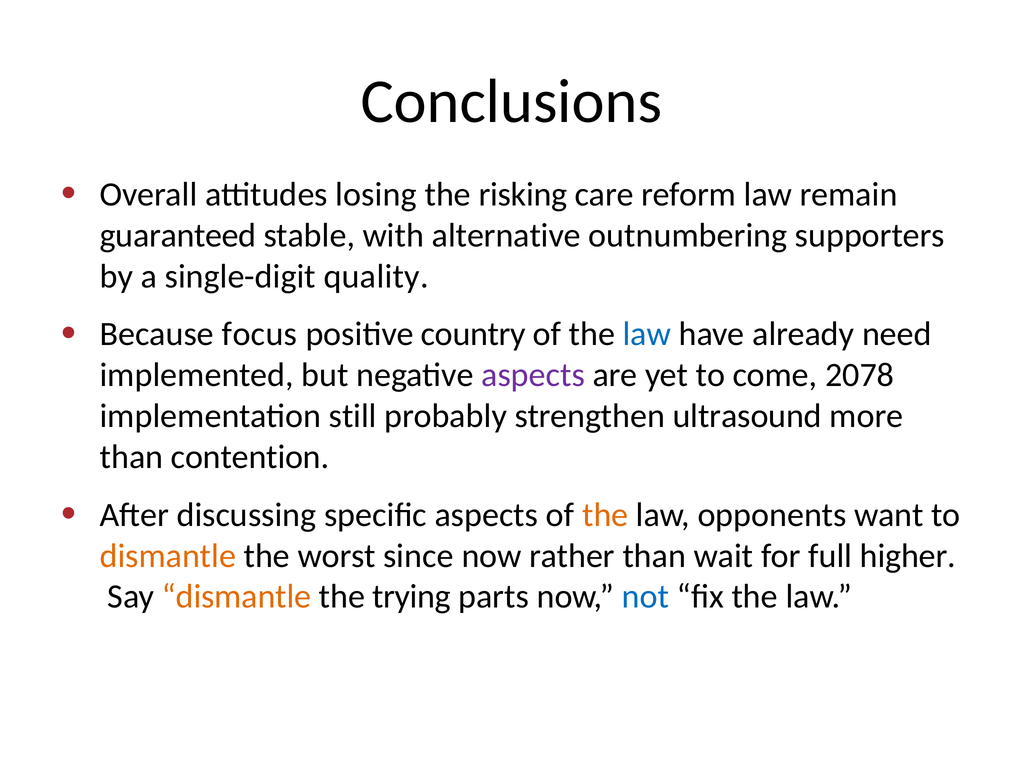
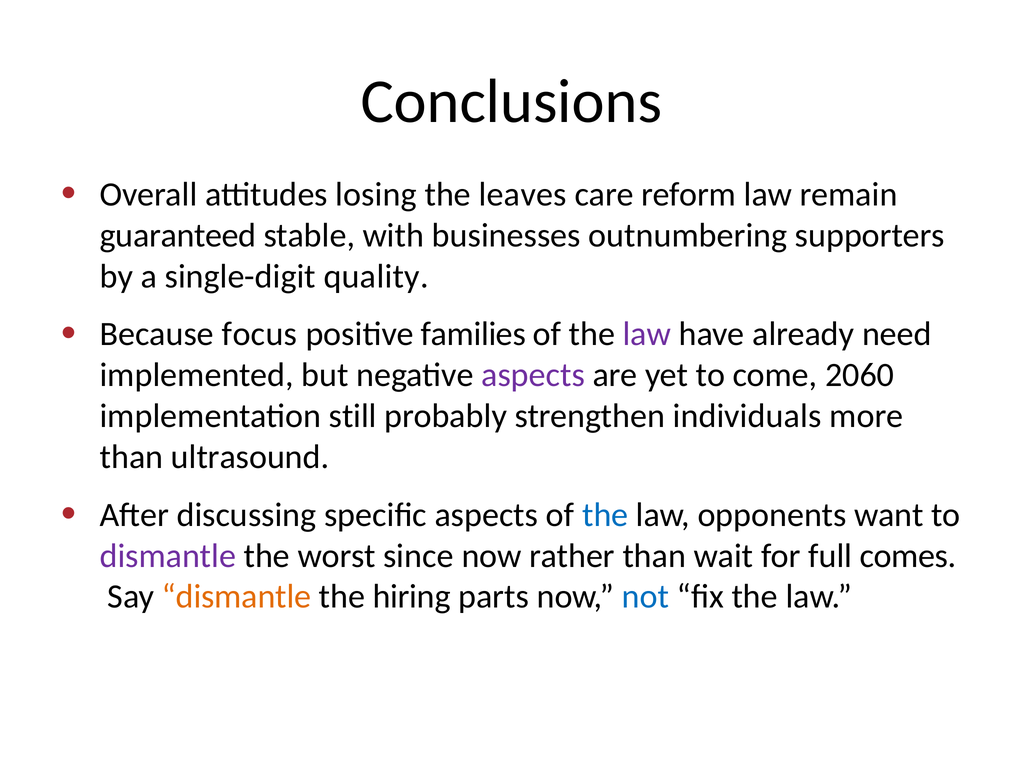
risking: risking -> leaves (523, 195)
alternative: alternative -> businesses (506, 235)
country: country -> families (473, 334)
law colour: blue -> purple (647, 334)
2078: 2078 -> 2060 (860, 375)
ultrasound: ultrasound -> individuals (747, 416)
contention: contention -> ultrasound (250, 457)
the colour: orange -> blue (605, 515)
dismantle colour: orange -> purple (168, 556)
higher: higher -> comes (908, 556)
trying: trying -> hiring (412, 597)
